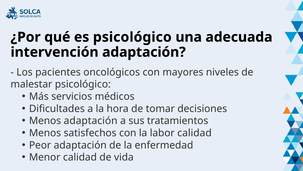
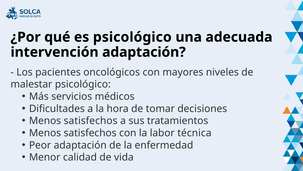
adaptación: adaptación -> satisfechos (91, 120)
labor calidad: calidad -> técnica (194, 133)
